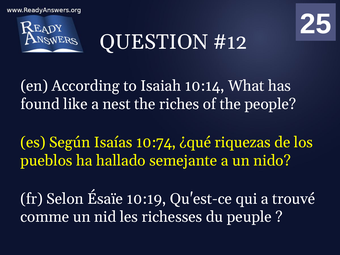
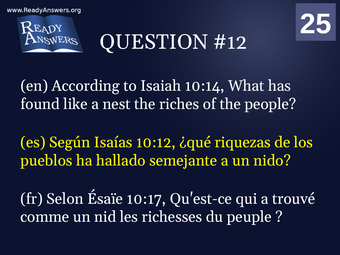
10:74: 10:74 -> 10:12 (156, 142)
10:19: 10:19 -> 10:17 (146, 199)
